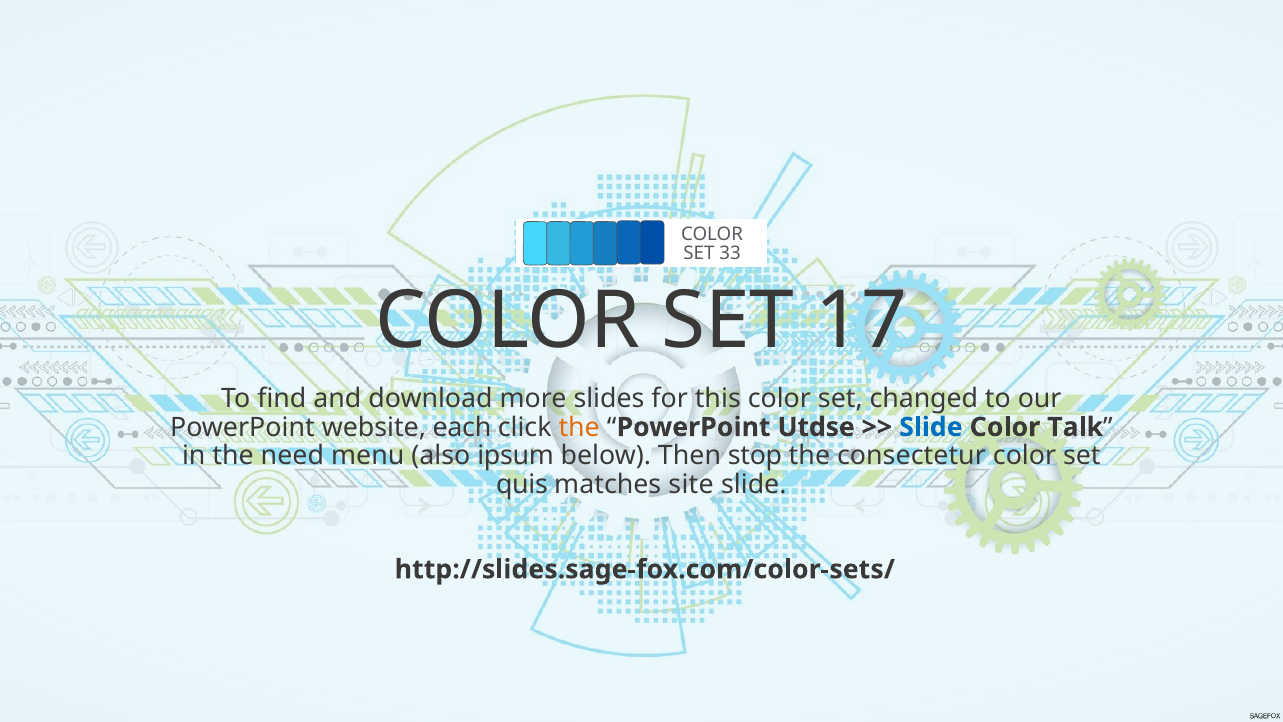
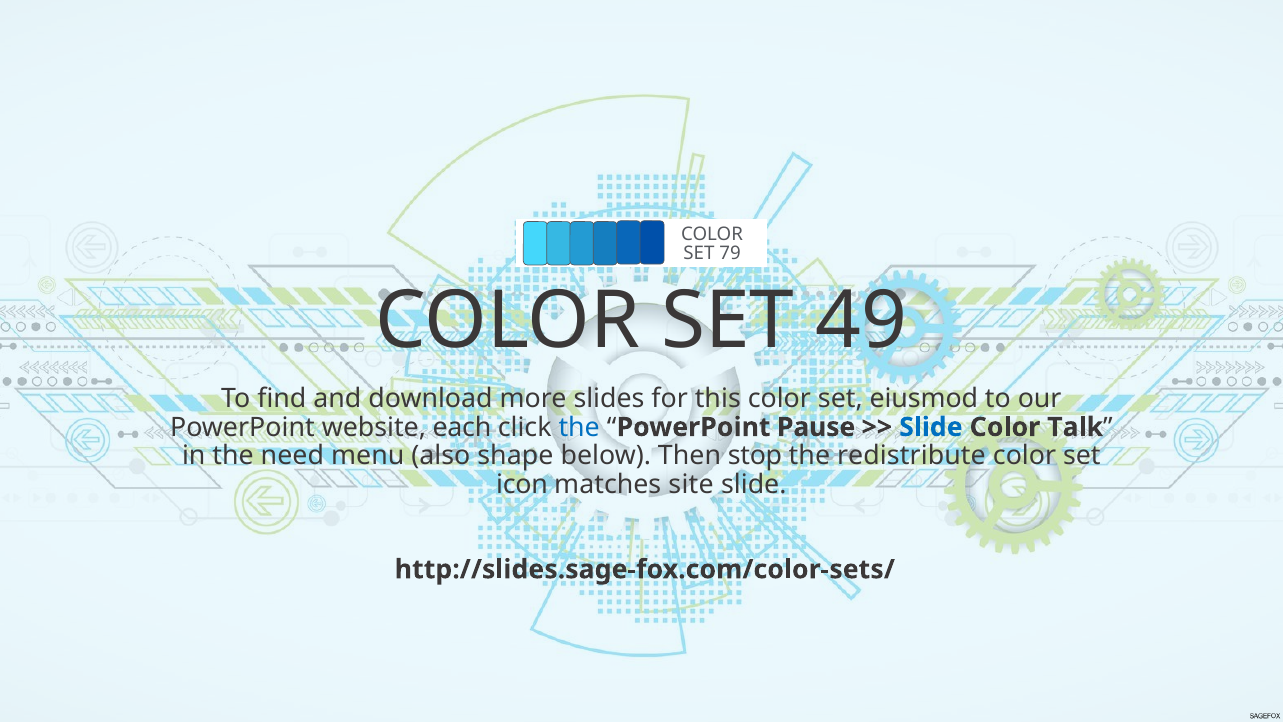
33: 33 -> 79 (730, 253)
17: 17 -> 49 (861, 321)
changed: changed -> eiusmod (924, 398)
the colour: orange -> blue (579, 427)
Utdse: Utdse -> Pause (816, 427)
ipsum: ipsum -> shape (515, 456)
consectetur: consectetur -> redistribute (911, 456)
quis: quis -> icon (522, 485)
